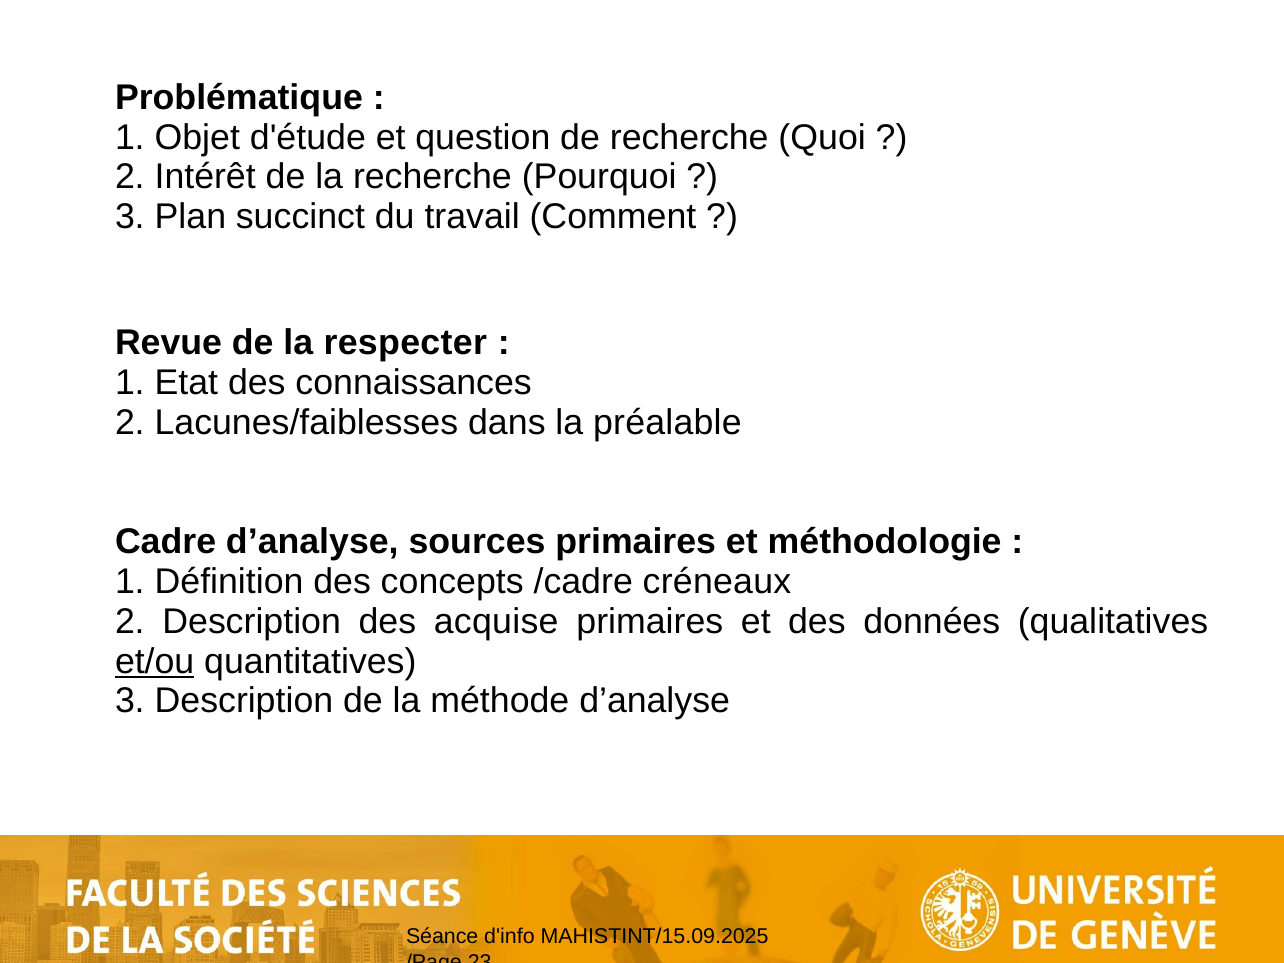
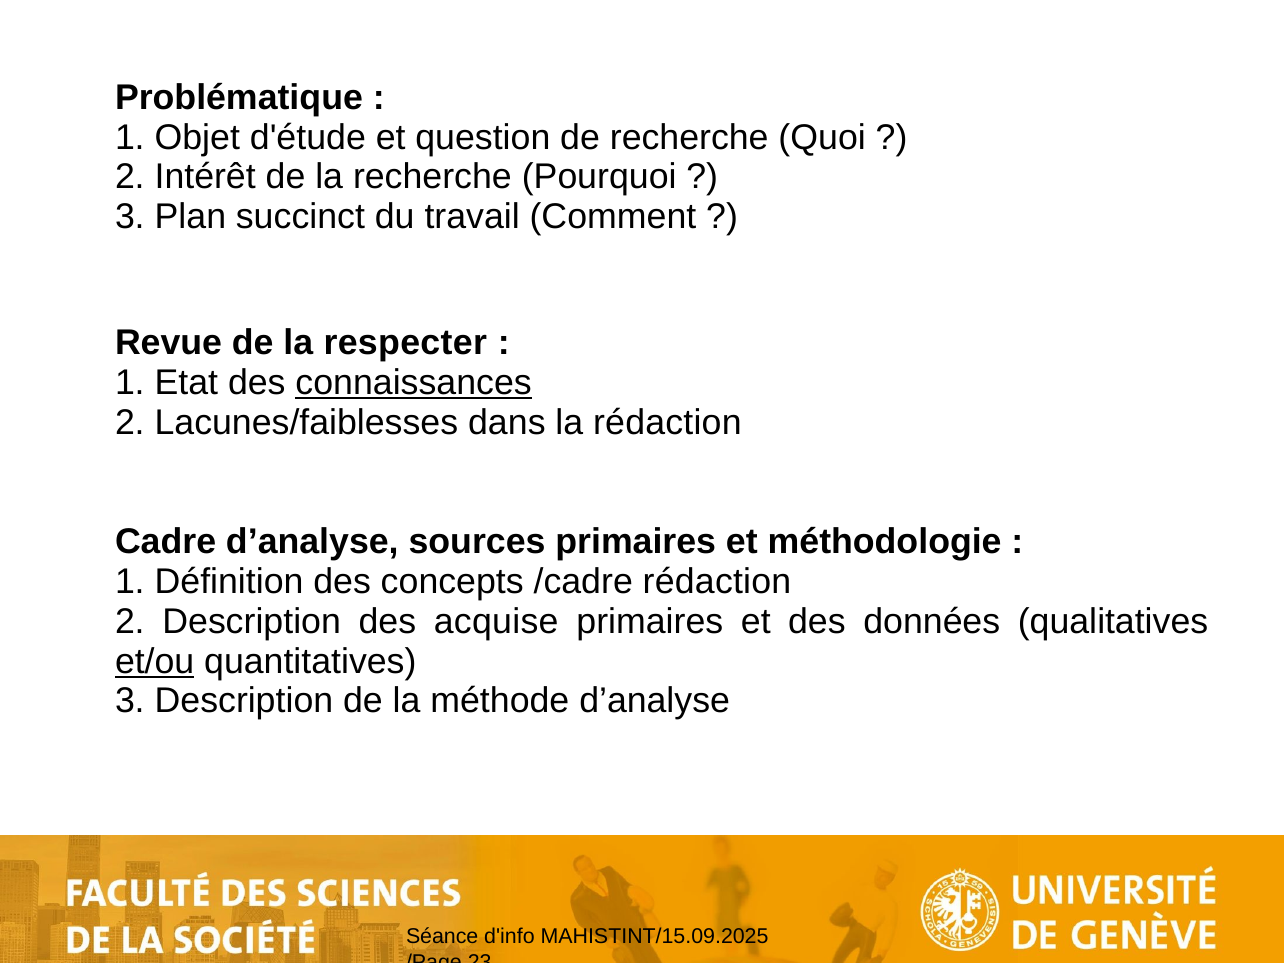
connaissances underline: none -> present (414, 383)
la préalable: préalable -> rédaction (667, 423)
/cadre créneaux: créneaux -> rédaction (717, 582)
